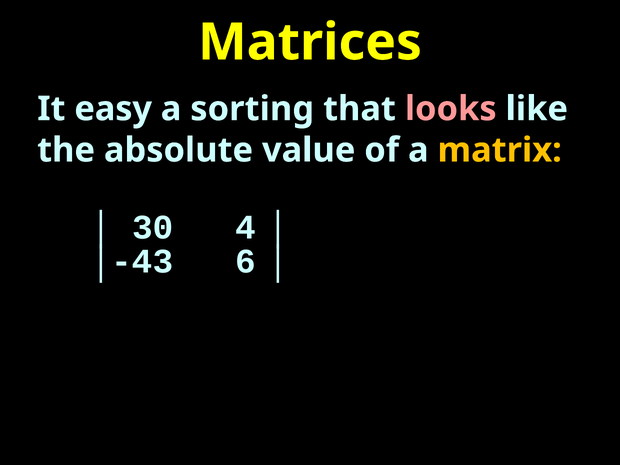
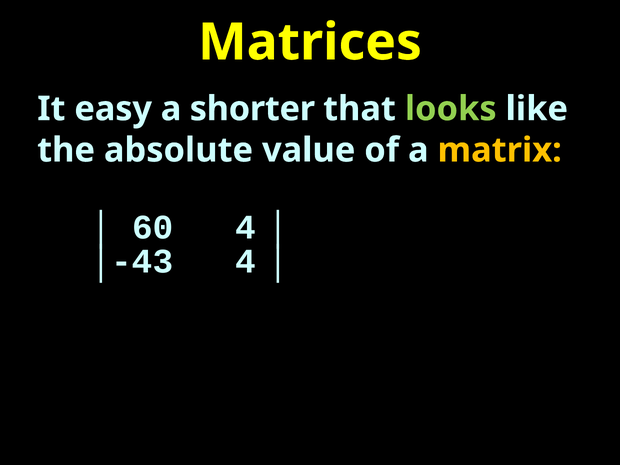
sorting: sorting -> shorter (252, 109)
looks colour: pink -> light green (451, 109)
30: 30 -> 60 (153, 227)
│-43 6: 6 -> 4 (245, 262)
